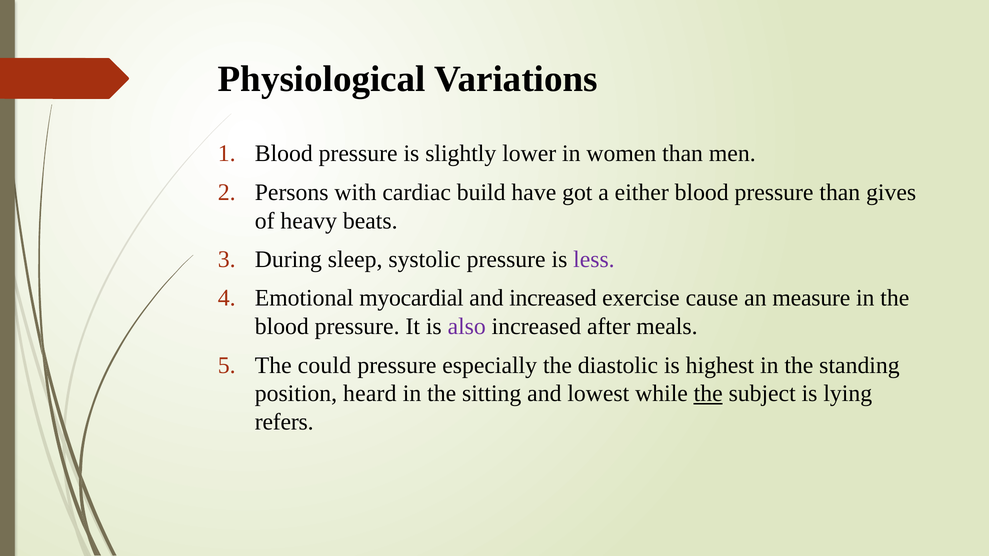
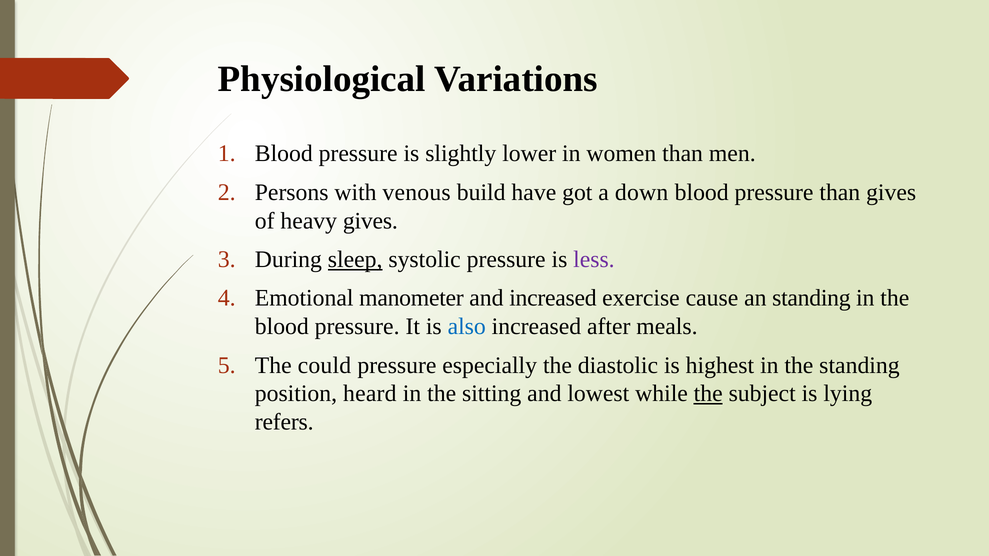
cardiac: cardiac -> venous (417, 192)
either: either -> down (642, 192)
heavy beats: beats -> gives (370, 221)
sleep underline: none -> present (355, 260)
myocardial: myocardial -> manometer (411, 298)
an measure: measure -> standing (811, 298)
also colour: purple -> blue (467, 327)
